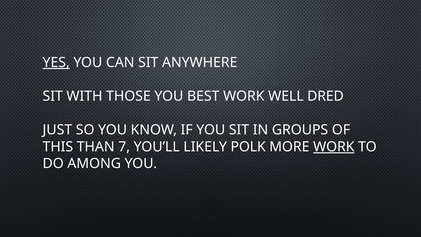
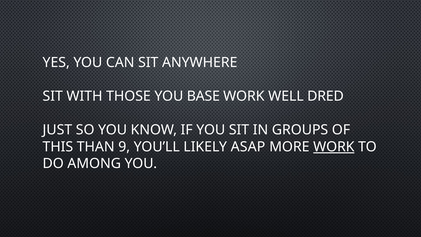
YES underline: present -> none (56, 62)
BEST: BEST -> BASE (203, 96)
7: 7 -> 9 (124, 147)
POLK: POLK -> ASAP (248, 147)
